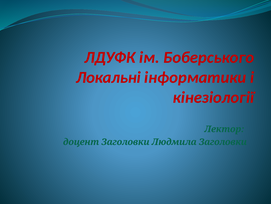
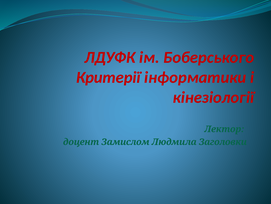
Локальні: Локальні -> Критерії (108, 77)
доцент Заголовки: Заголовки -> Замислом (125, 141)
